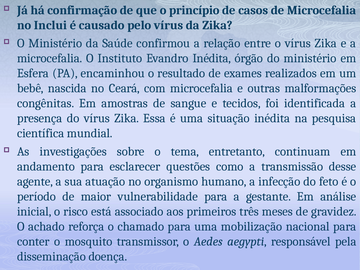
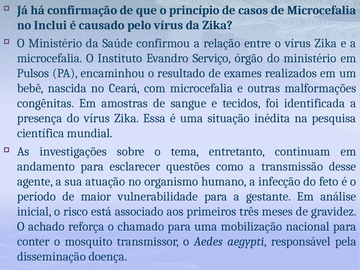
Evandro Inédita: Inédita -> Serviço (212, 58)
Esfera: Esfera -> Pulsos (33, 73)
